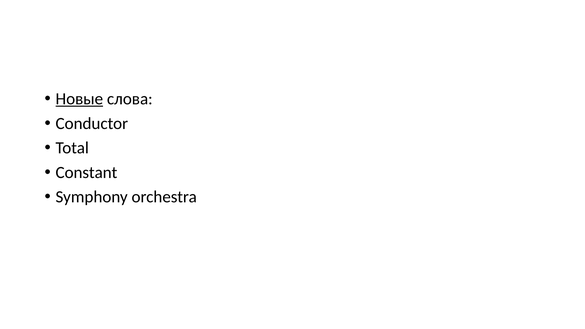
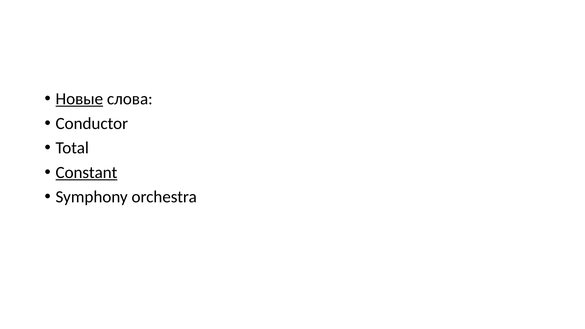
Constant underline: none -> present (86, 172)
